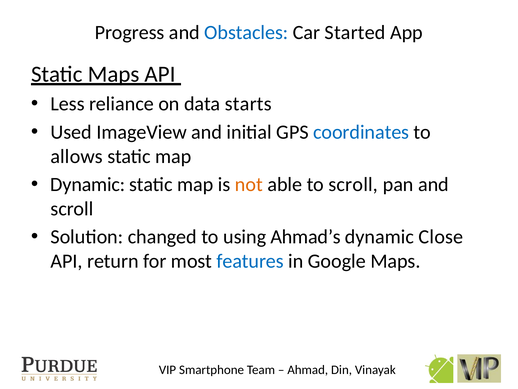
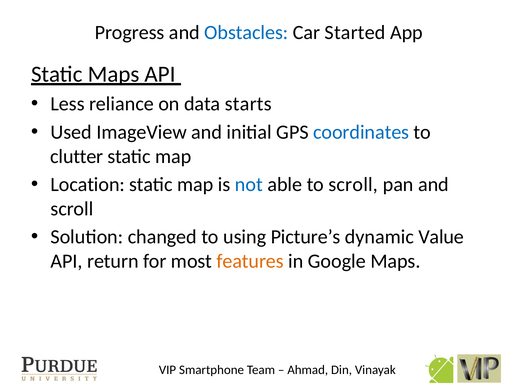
allows: allows -> clutter (77, 156)
Dynamic: Dynamic -> Location (88, 184)
not colour: orange -> blue (249, 184)
Ahmad’s: Ahmad’s -> Picture’s (306, 237)
Close: Close -> Value (441, 237)
features colour: blue -> orange (250, 261)
